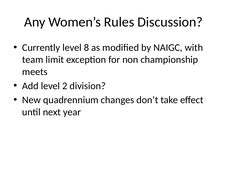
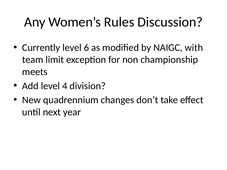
8: 8 -> 6 (86, 48)
2: 2 -> 4 (65, 86)
